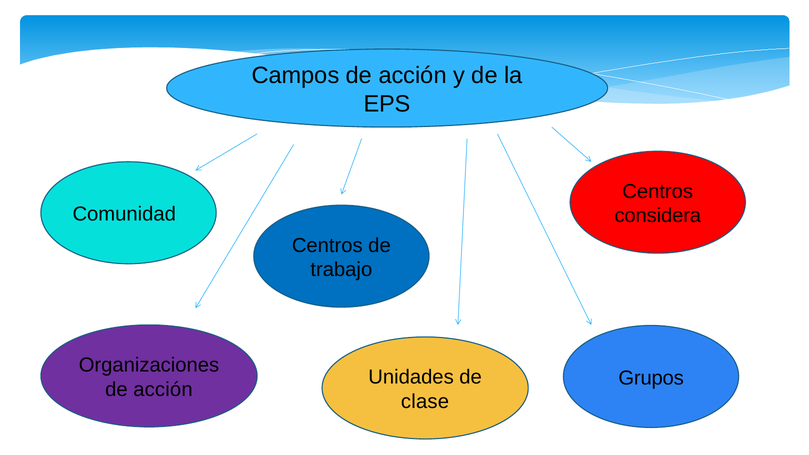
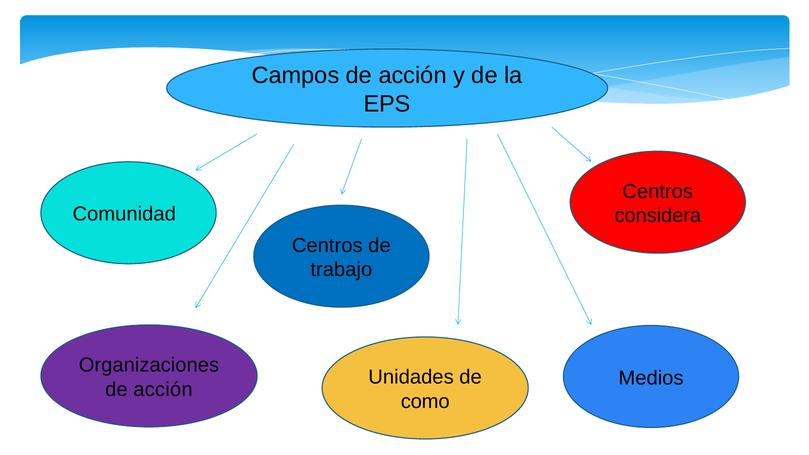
Grupos: Grupos -> Medios (651, 378)
clase: clase -> como (425, 402)
